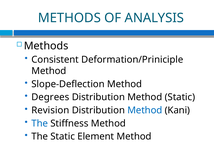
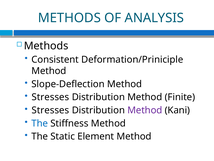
Degrees: Degrees -> Stresses (50, 97)
Method Static: Static -> Finite (180, 97)
Revision: Revision -> Stresses (50, 110)
Method colour: blue -> purple (145, 110)
